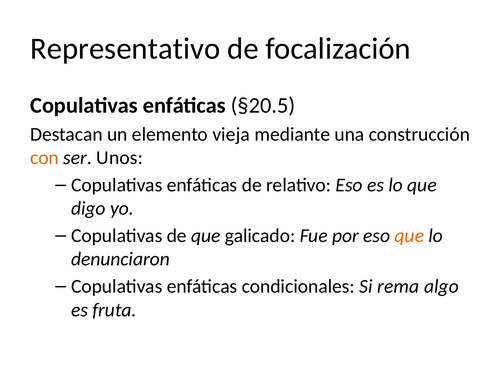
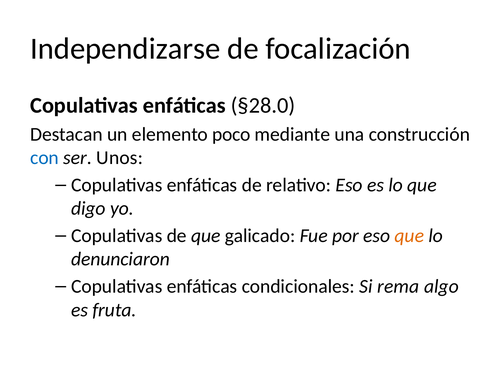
Representativo: Representativo -> Independizarse (125, 49)
§20.5: §20.5 -> §28.0 (263, 106)
vieja: vieja -> poco (231, 134)
con colour: orange -> blue (45, 158)
